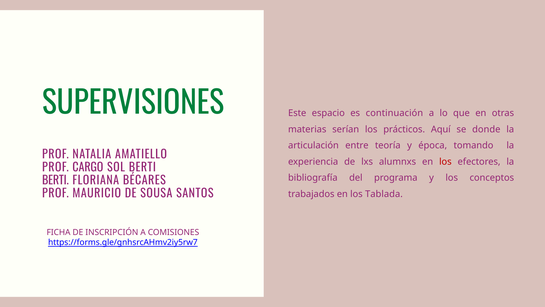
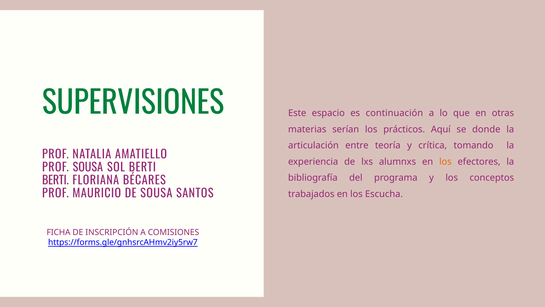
época: época -> crítica (433, 145)
los colour: red -> orange (445, 161)
PROF CARGO: CARGO -> SOUSA (88, 167)
Tablada: Tablada -> Escucha (384, 194)
